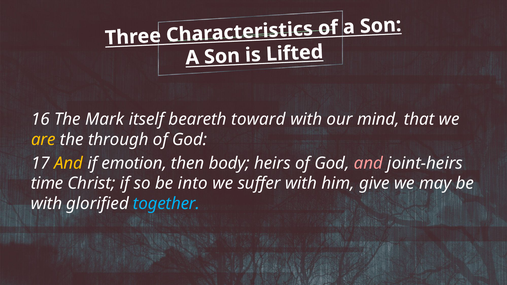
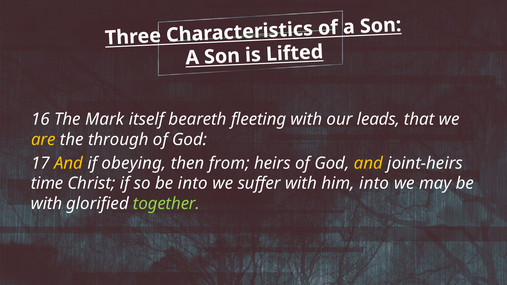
toward: toward -> fleeting (259, 119)
mind: mind -> leads (378, 119)
emotion: emotion -> obeying (134, 163)
body: body -> from (229, 163)
and colour: pink -> yellow (368, 163)
him give: give -> into (374, 184)
together colour: light blue -> light green (166, 204)
